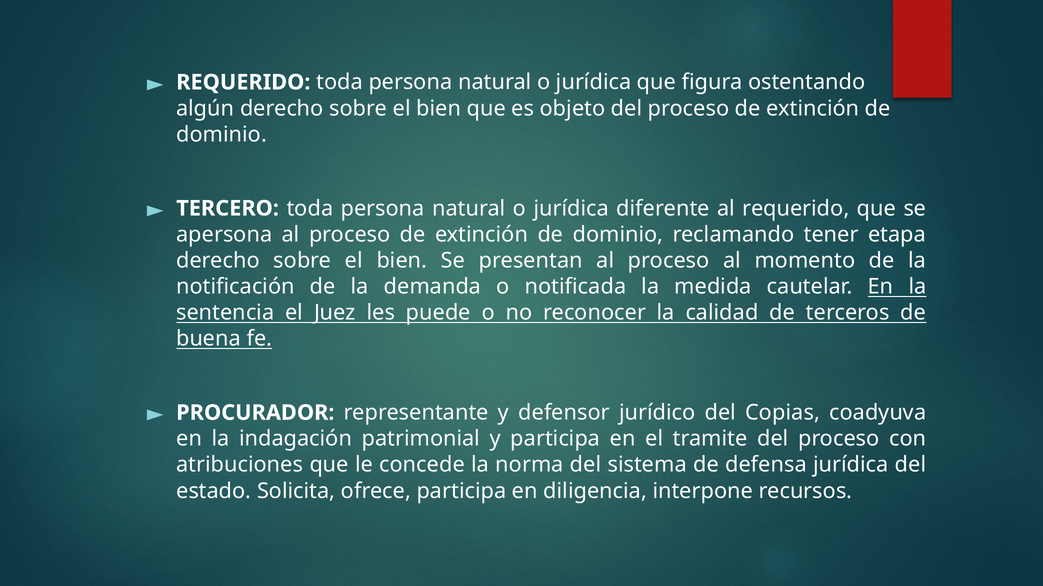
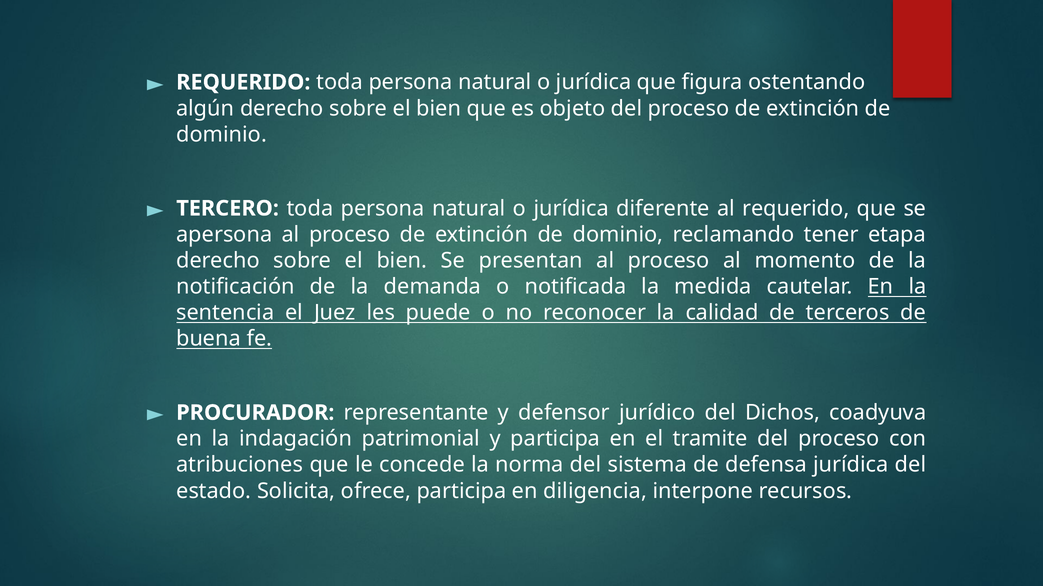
Copias: Copias -> Dichos (783, 413)
